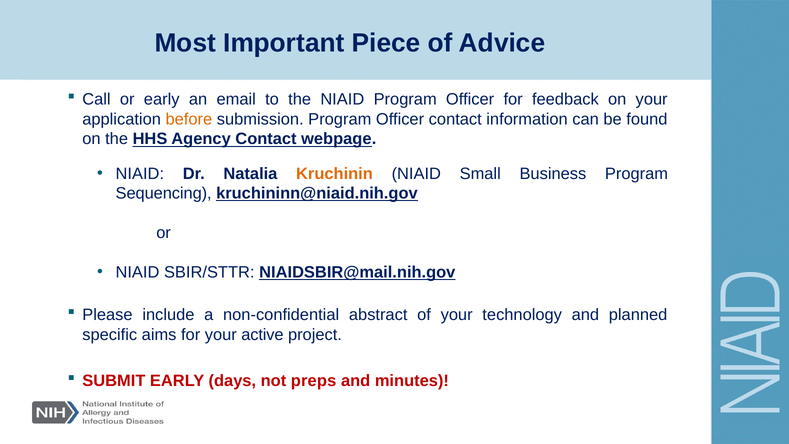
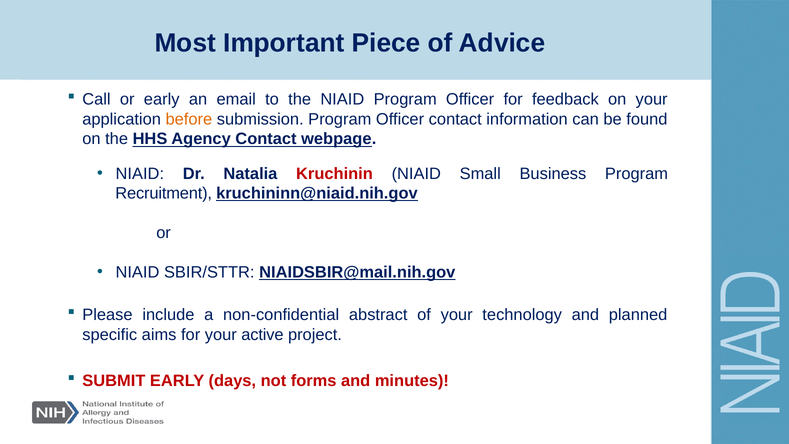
Kruchinin colour: orange -> red (334, 174)
Sequencing: Sequencing -> Recruitment (164, 193)
preps: preps -> forms (314, 381)
